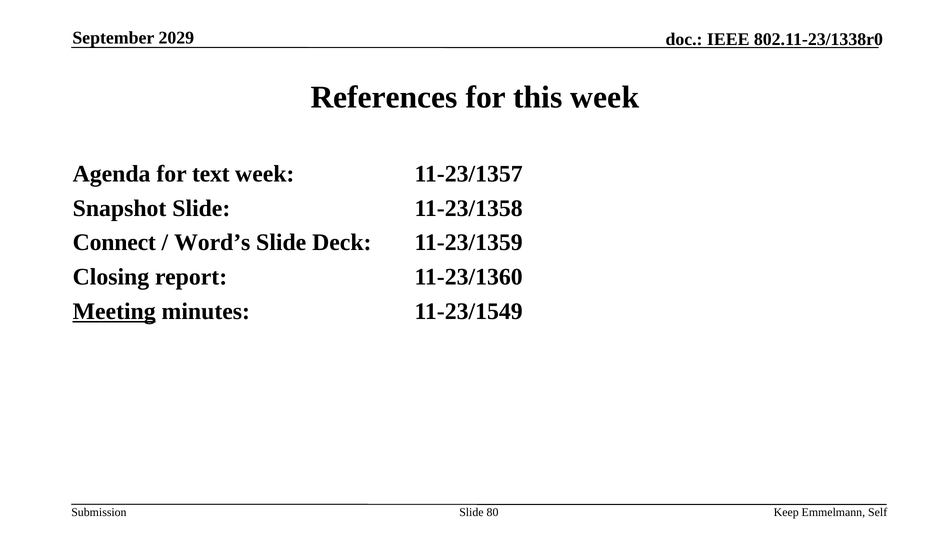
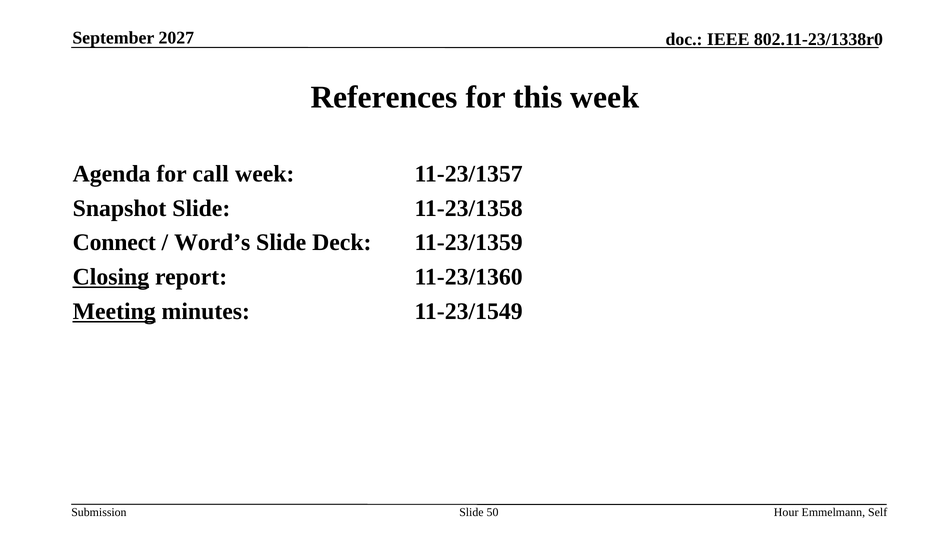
2029: 2029 -> 2027 (176, 38)
text: text -> call (211, 174)
Closing underline: none -> present (111, 277)
80: 80 -> 50 (493, 513)
Keep: Keep -> Hour (786, 513)
